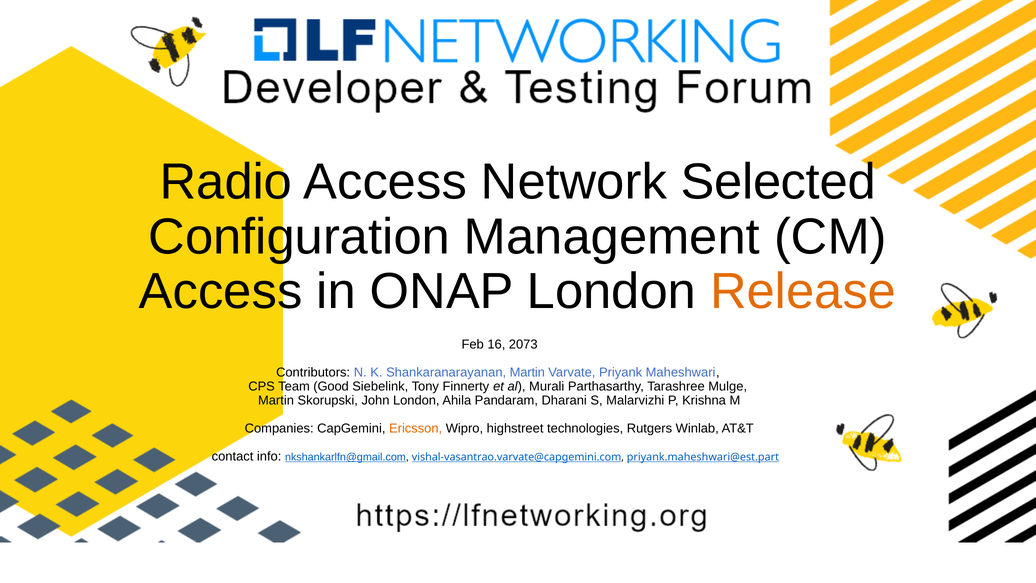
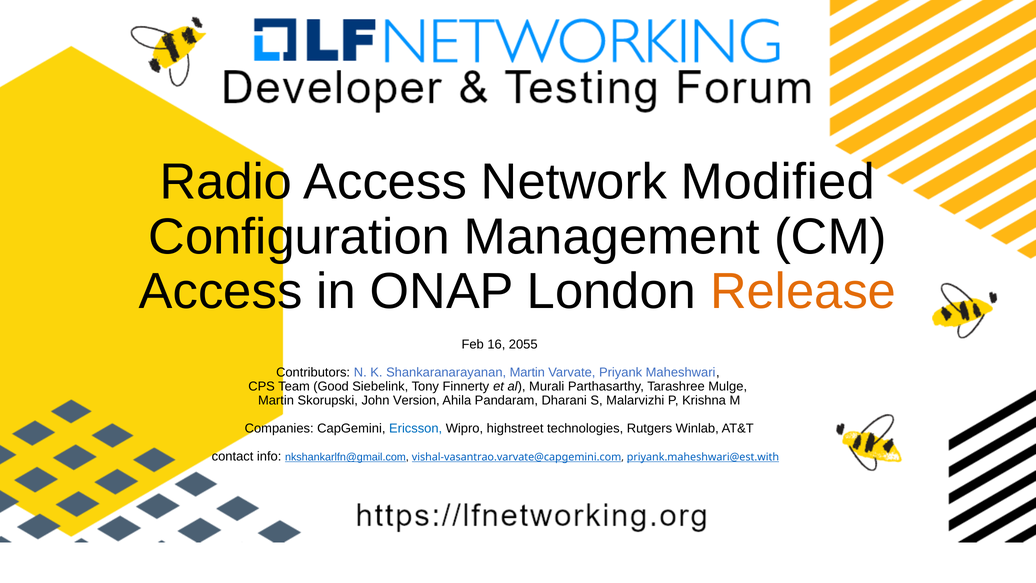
Selected: Selected -> Modified (778, 182)
2073: 2073 -> 2055 (523, 344)
John London: London -> Version (416, 400)
Ericsson colour: orange -> blue (416, 428)
priyank.maheshwari@est.part: priyank.maheshwari@est.part -> priyank.maheshwari@est.with (703, 457)
